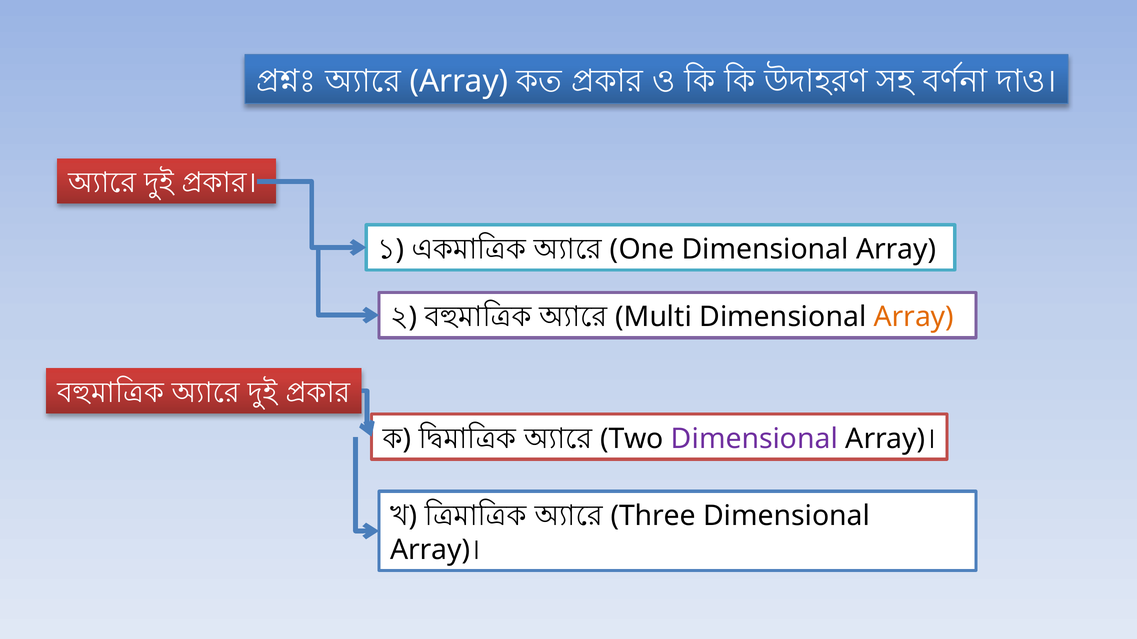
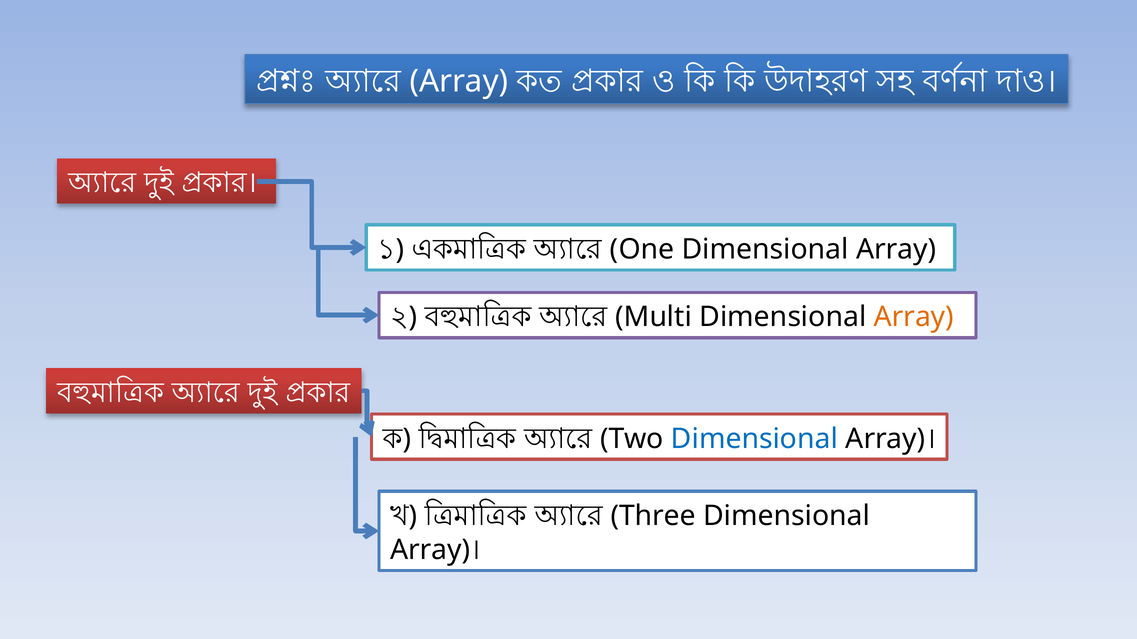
Dimensional colour: purple -> blue (754, 439)
